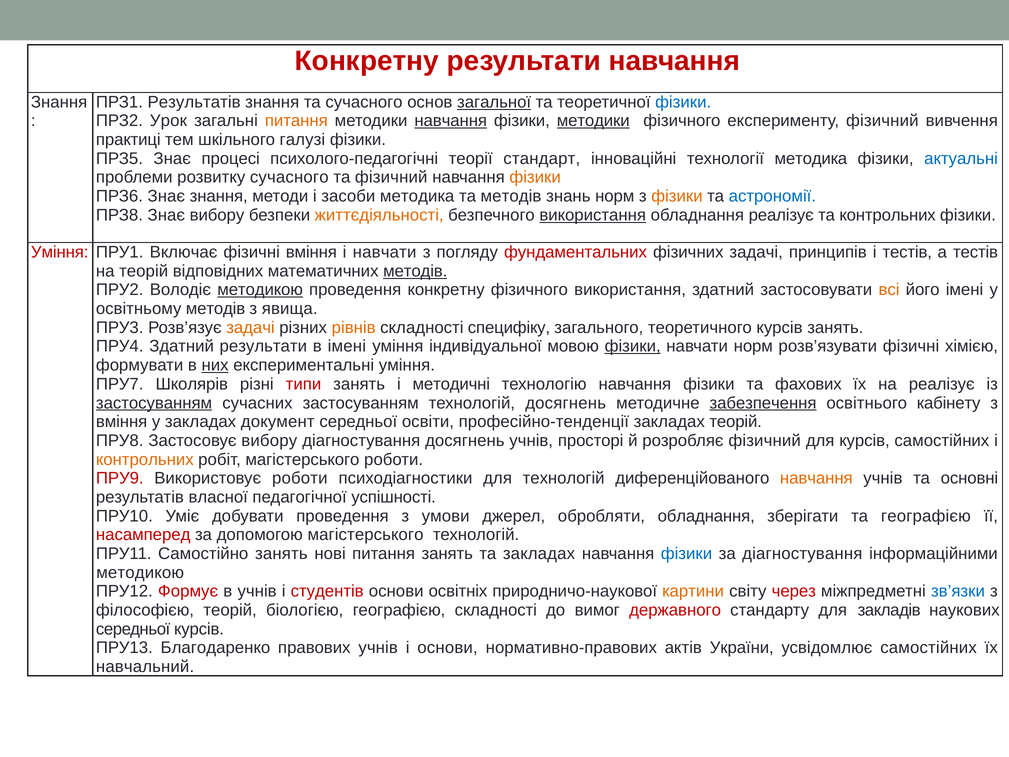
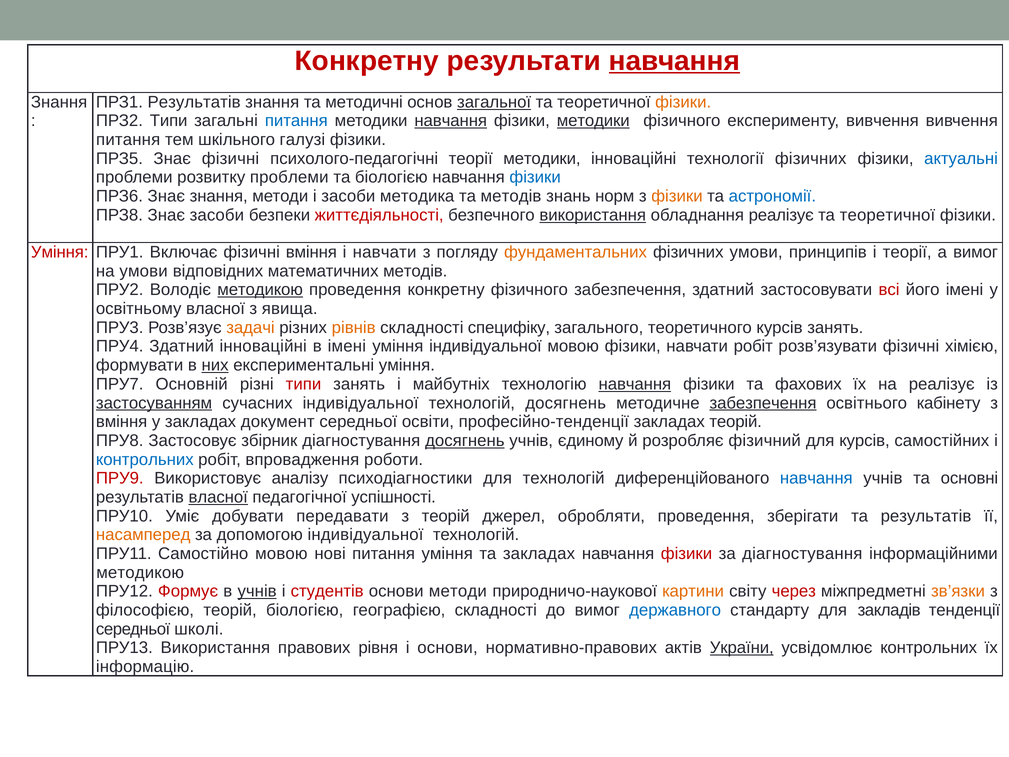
навчання underline: none -> present (674, 61)
та сучасного: сучасного -> методичні (364, 102)
фізики colour: blue -> orange (683, 102)
ПРЗ2 Урок: Урок -> Типи (169, 121)
питання colour: orange -> blue (296, 121)
експерименту фізичний: фізичний -> вивчення (882, 121)
практиці: практиці -> питання (128, 140)
Знає процесі: процесі -> фізичні (231, 159)
теорії стандарт: стандарт -> методики (542, 159)
технології методика: методика -> фізичних (811, 159)
розвитку сучасного: сучасного -> проблеми (289, 177)
та фізичний: фізичний -> біологією (391, 177)
фізики colour: orange -> blue (535, 177)
Знає вибору: вибору -> засоби (217, 215)
життєдіяльності colour: orange -> red (379, 215)
контрольних: контрольних -> теоретичної (887, 215)
фундаментальних colour: red -> orange (575, 252)
фізичних задачі: задачі -> умови (756, 252)
і тестів: тестів -> теорії (907, 252)
а тестів: тестів -> вимог (976, 252)
на теорій: теорій -> умови (144, 271)
методів underline: present -> none (415, 271)
фізичного використання: використання -> забезпечення (630, 290)
всі colour: orange -> red (889, 290)
освітньому методів: методів -> власної (216, 309)
Здатний результати: результати -> інноваційні (263, 346)
фізики underline: present -> none (633, 346)
навчати норм: норм -> робіт (753, 346)
Школярів: Школярів -> Основній (192, 384)
методичні: методичні -> майбутніх (451, 384)
навчання underline: none -> present (635, 384)
сучасних застосуванням: застосуванням -> індивідуальної (361, 403)
Застосовує вибору: вибору -> збірник (269, 440)
досягнень underline: none -> present (465, 440)
просторі: просторі -> єдиному (591, 440)
контрольних colour: orange -> blue (145, 459)
робіт магістерського: магістерського -> впровадження (302, 459)
Використовує роботи: роботи -> аналізу (300, 478)
навчання colour: orange -> blue (816, 478)
власної underline: none -> present (218, 497)
добувати проведення: проведення -> передавати (342, 516)
з умови: умови -> теорій (446, 516)
обробляти обладнання: обладнання -> проведення (706, 516)
та географією: географією -> результатів (926, 516)
насамперед colour: red -> orange (143, 535)
допомогою магістерського: магістерського -> індивідуальної (365, 535)
Самостійно занять: занять -> мовою (281, 553)
питання занять: занять -> уміння (447, 553)
фізики colour: blue -> red (686, 553)
учнів underline: none -> present (257, 591)
основи освітніх: освітніх -> методи (458, 591)
зв’язки colour: blue -> orange (958, 591)
державного colour: red -> blue (675, 610)
наукових: наукових -> тенденції (965, 610)
середньої курсів: курсів -> школі (199, 629)
ПРУ13 Благодаренко: Благодаренко -> Використання (215, 648)
правових учнів: учнів -> рівня (378, 648)
України underline: none -> present (742, 648)
усвідомлює самостійних: самостійних -> контрольних (929, 648)
навчальний: навчальний -> інформацію (145, 666)
